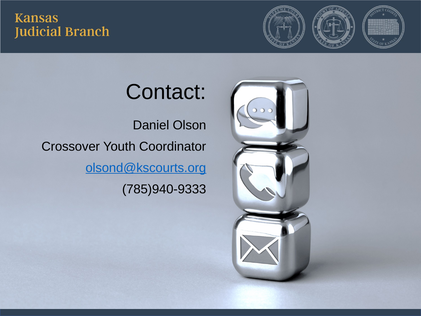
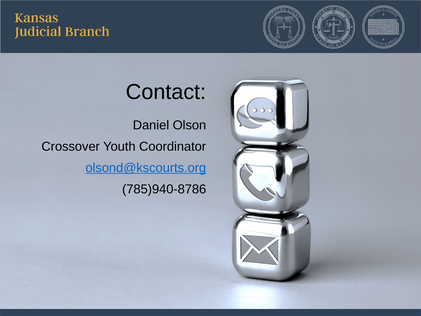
785)940-9333: 785)940-9333 -> 785)940-8786 (164, 189)
